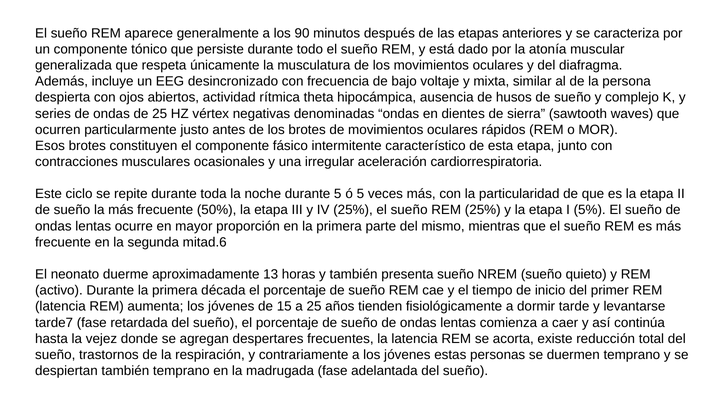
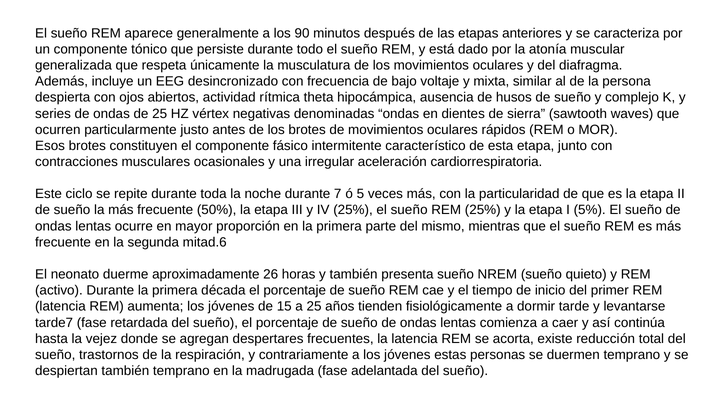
durante 5: 5 -> 7 (338, 194)
13: 13 -> 26 (271, 275)
